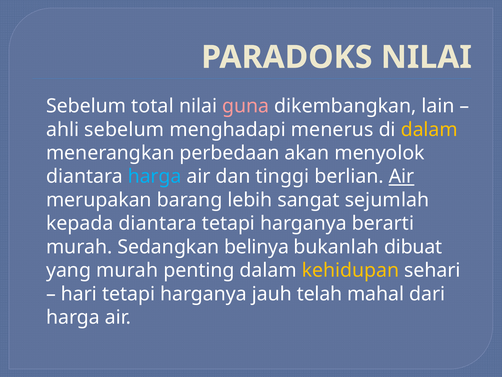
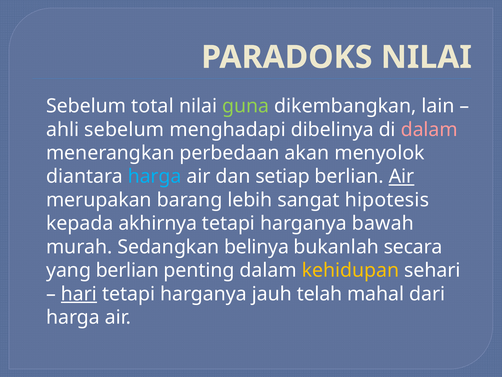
guna colour: pink -> light green (246, 106)
menerus: menerus -> dibelinya (332, 129)
dalam colour: yellow -> pink (429, 129)
tinggi: tinggi -> setiap (283, 176)
sejumlah: sejumlah -> hipotesis (387, 200)
kepada diantara: diantara -> akhirnya (158, 223)
berarti: berarti -> bawah (383, 223)
dibuat: dibuat -> secara (413, 247)
yang murah: murah -> berlian (127, 270)
hari underline: none -> present (79, 293)
